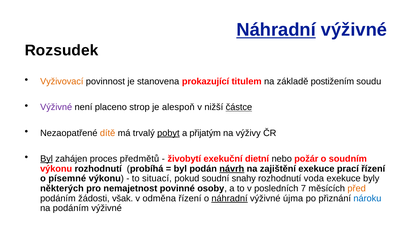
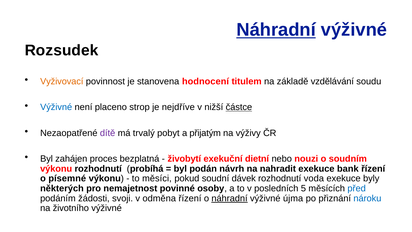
prokazující: prokazující -> hodnocení (206, 81)
postižením: postižením -> vzdělávání (332, 81)
Výživné colour: purple -> blue (56, 107)
alespoň: alespoň -> nejdříve (178, 107)
dítě colour: orange -> purple (108, 133)
pobyt underline: present -> none (168, 133)
Byl underline: present -> none (47, 159)
předmětů: předmětů -> bezplatná (140, 159)
požár: požár -> nouzi (306, 159)
návrh underline: present -> none (232, 169)
zajištění: zajištění -> nahradit (278, 169)
prací: prací -> bank (348, 169)
situací: situací -> měsíci (157, 178)
snahy: snahy -> dávek (244, 178)
7: 7 -> 5 (303, 188)
před colour: orange -> blue (357, 188)
však: však -> svoji (123, 198)
na podáním: podáním -> životního (71, 208)
